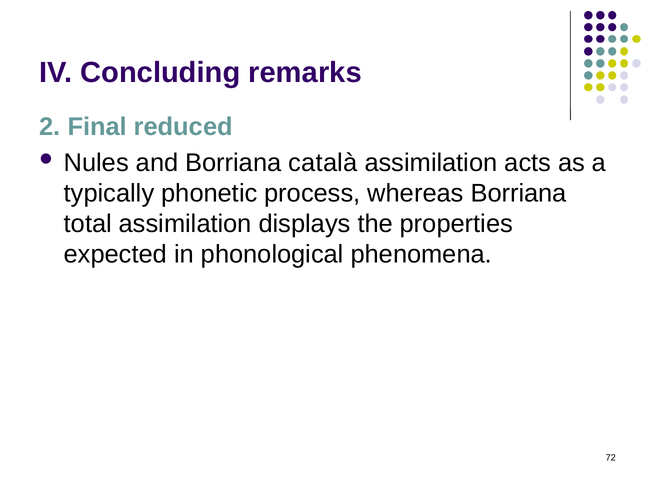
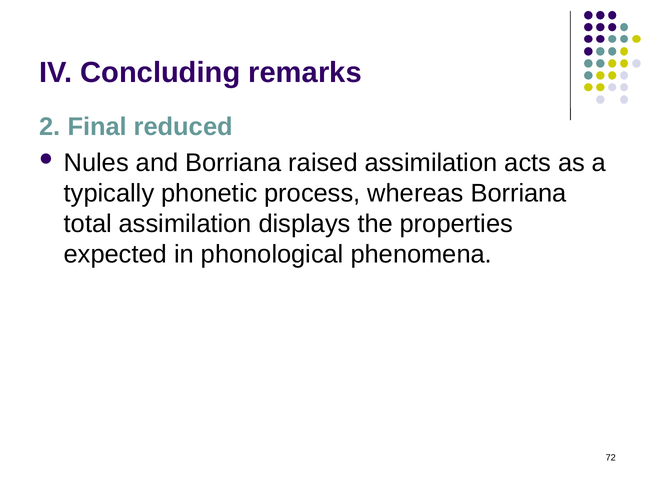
català: català -> raised (323, 162)
